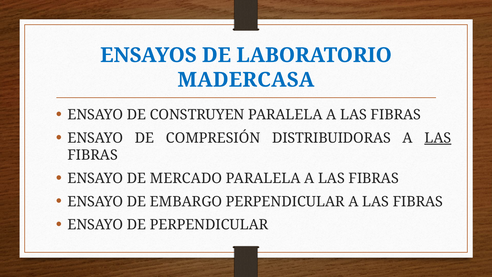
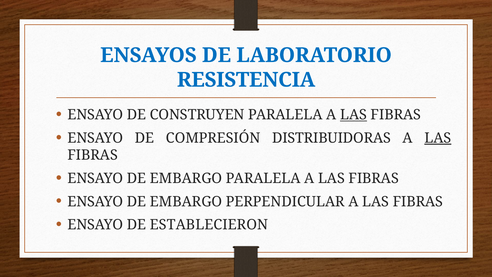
MADERCASA: MADERCASA -> RESISTENCIA (246, 80)
LAS underline: none -> present (354, 115)
MERCADO: MERCADO -> EMBARGO (186, 178)
DE PERPENDICULAR: PERPENDICULAR -> ESTABLECIERON (209, 225)
